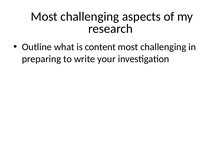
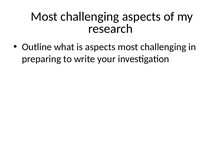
is content: content -> aspects (100, 47)
